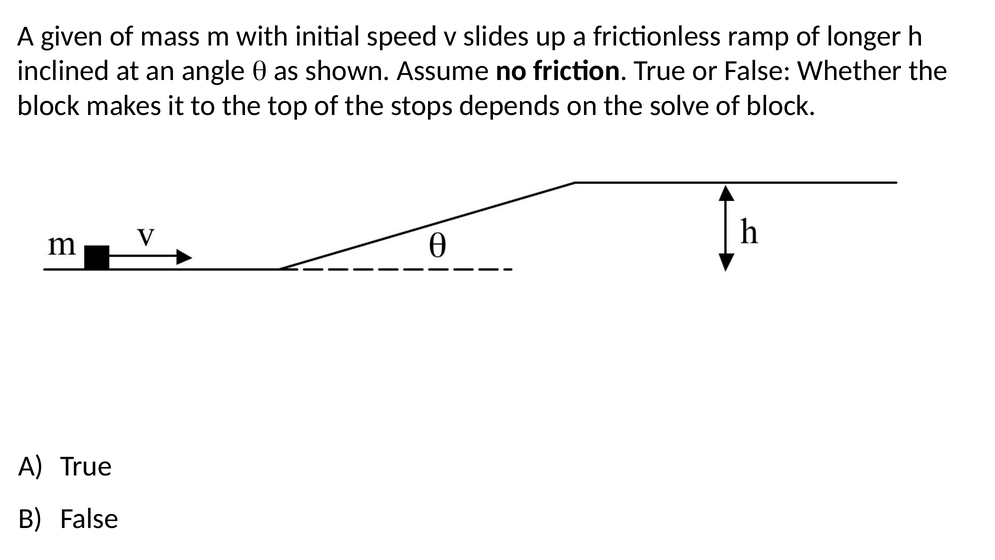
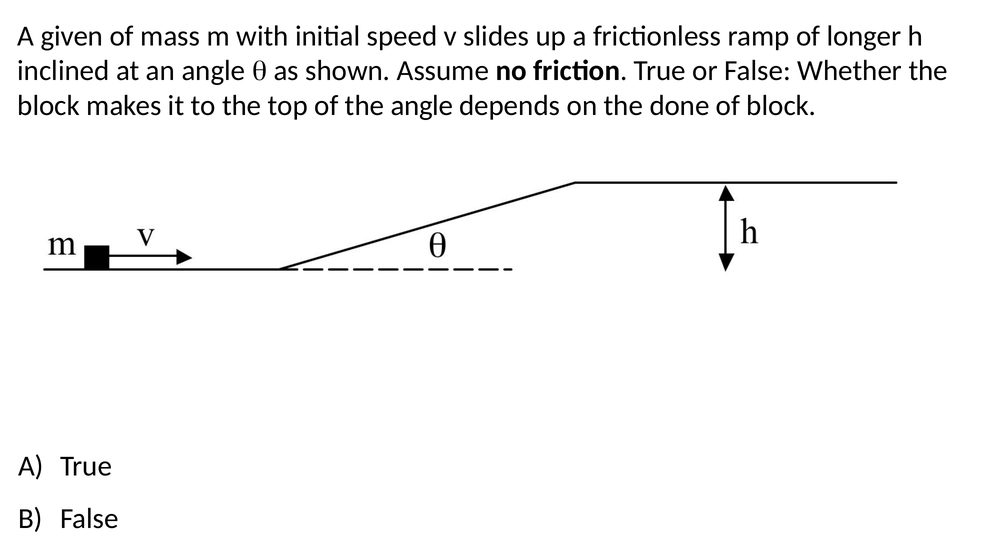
the stops: stops -> angle (422, 106)
solve: solve -> done (680, 106)
